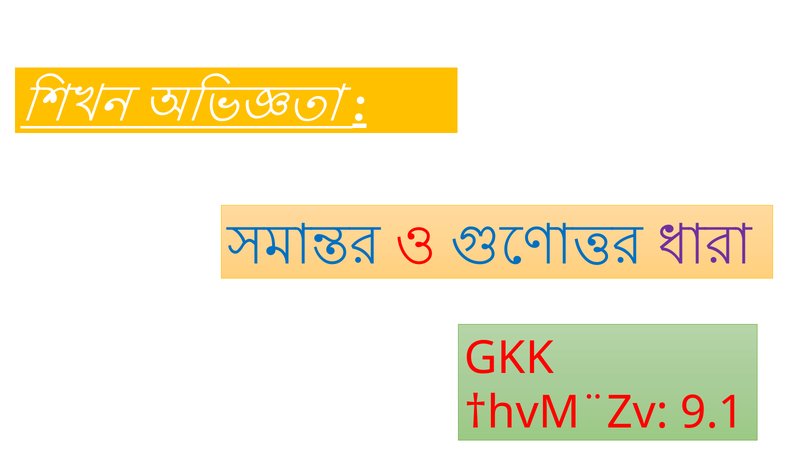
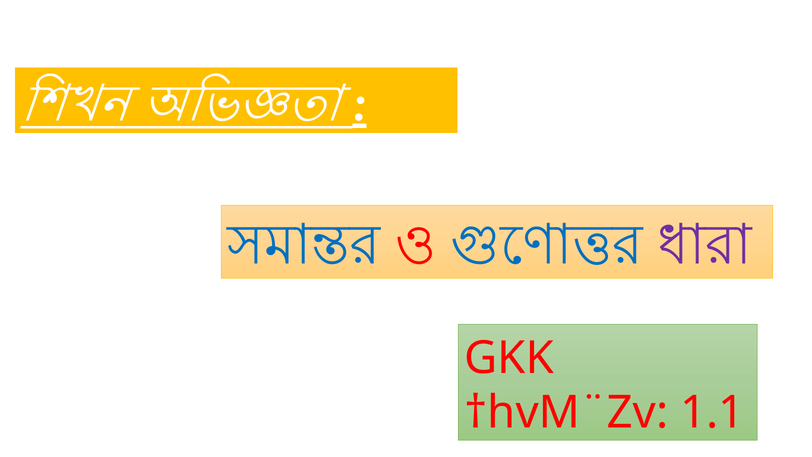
9.1: 9.1 -> 1.1 (712, 413)
